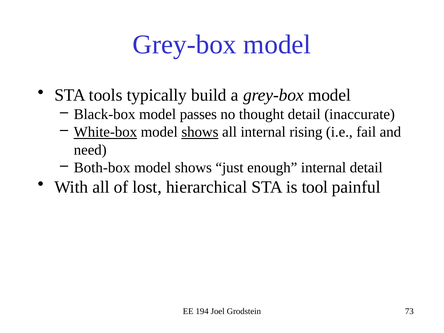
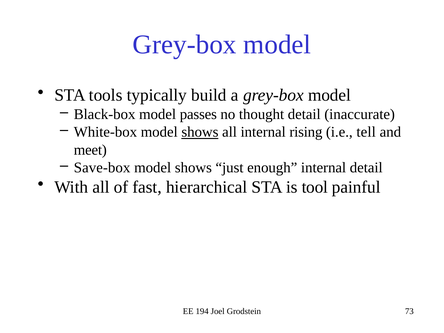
White-box underline: present -> none (105, 132)
fail: fail -> tell (366, 132)
need: need -> meet (90, 150)
Both-box: Both-box -> Save-box (102, 168)
lost: lost -> fast (147, 187)
